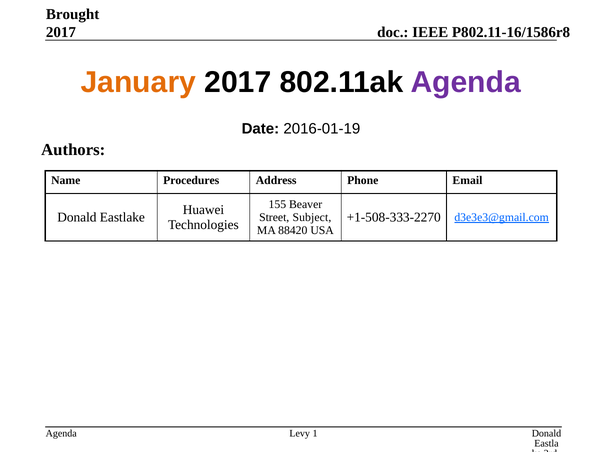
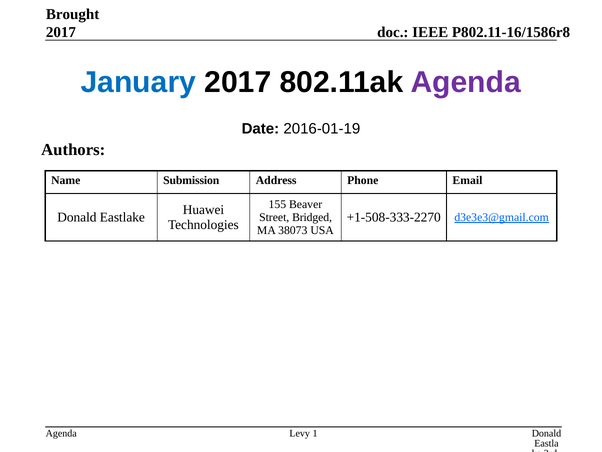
January colour: orange -> blue (138, 82)
Procedures: Procedures -> Submission (191, 180)
Subject: Subject -> Bridged (312, 217)
88420: 88420 -> 38073 (293, 230)
